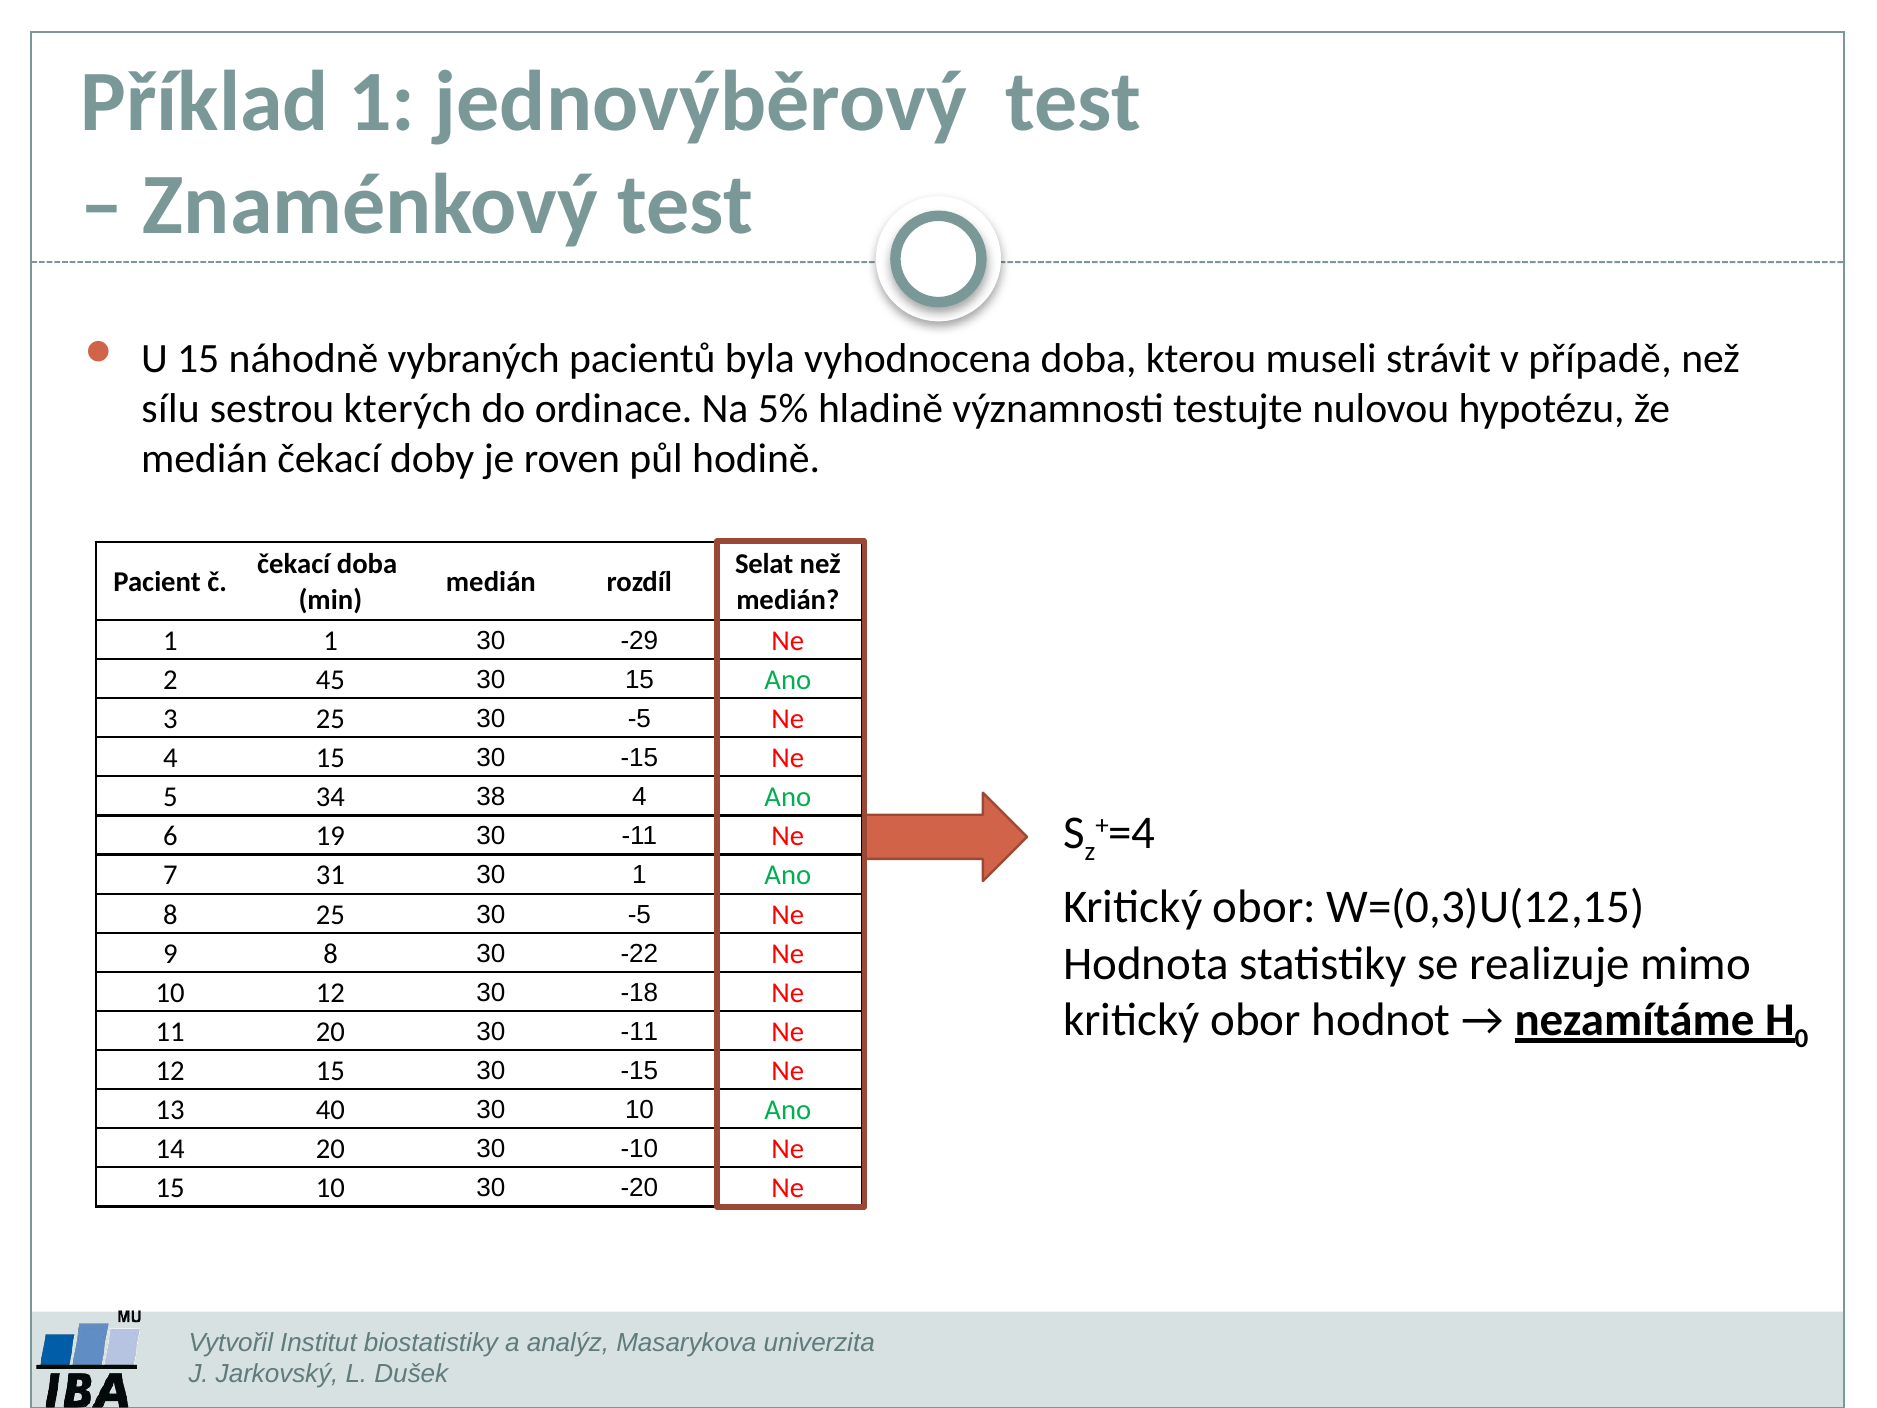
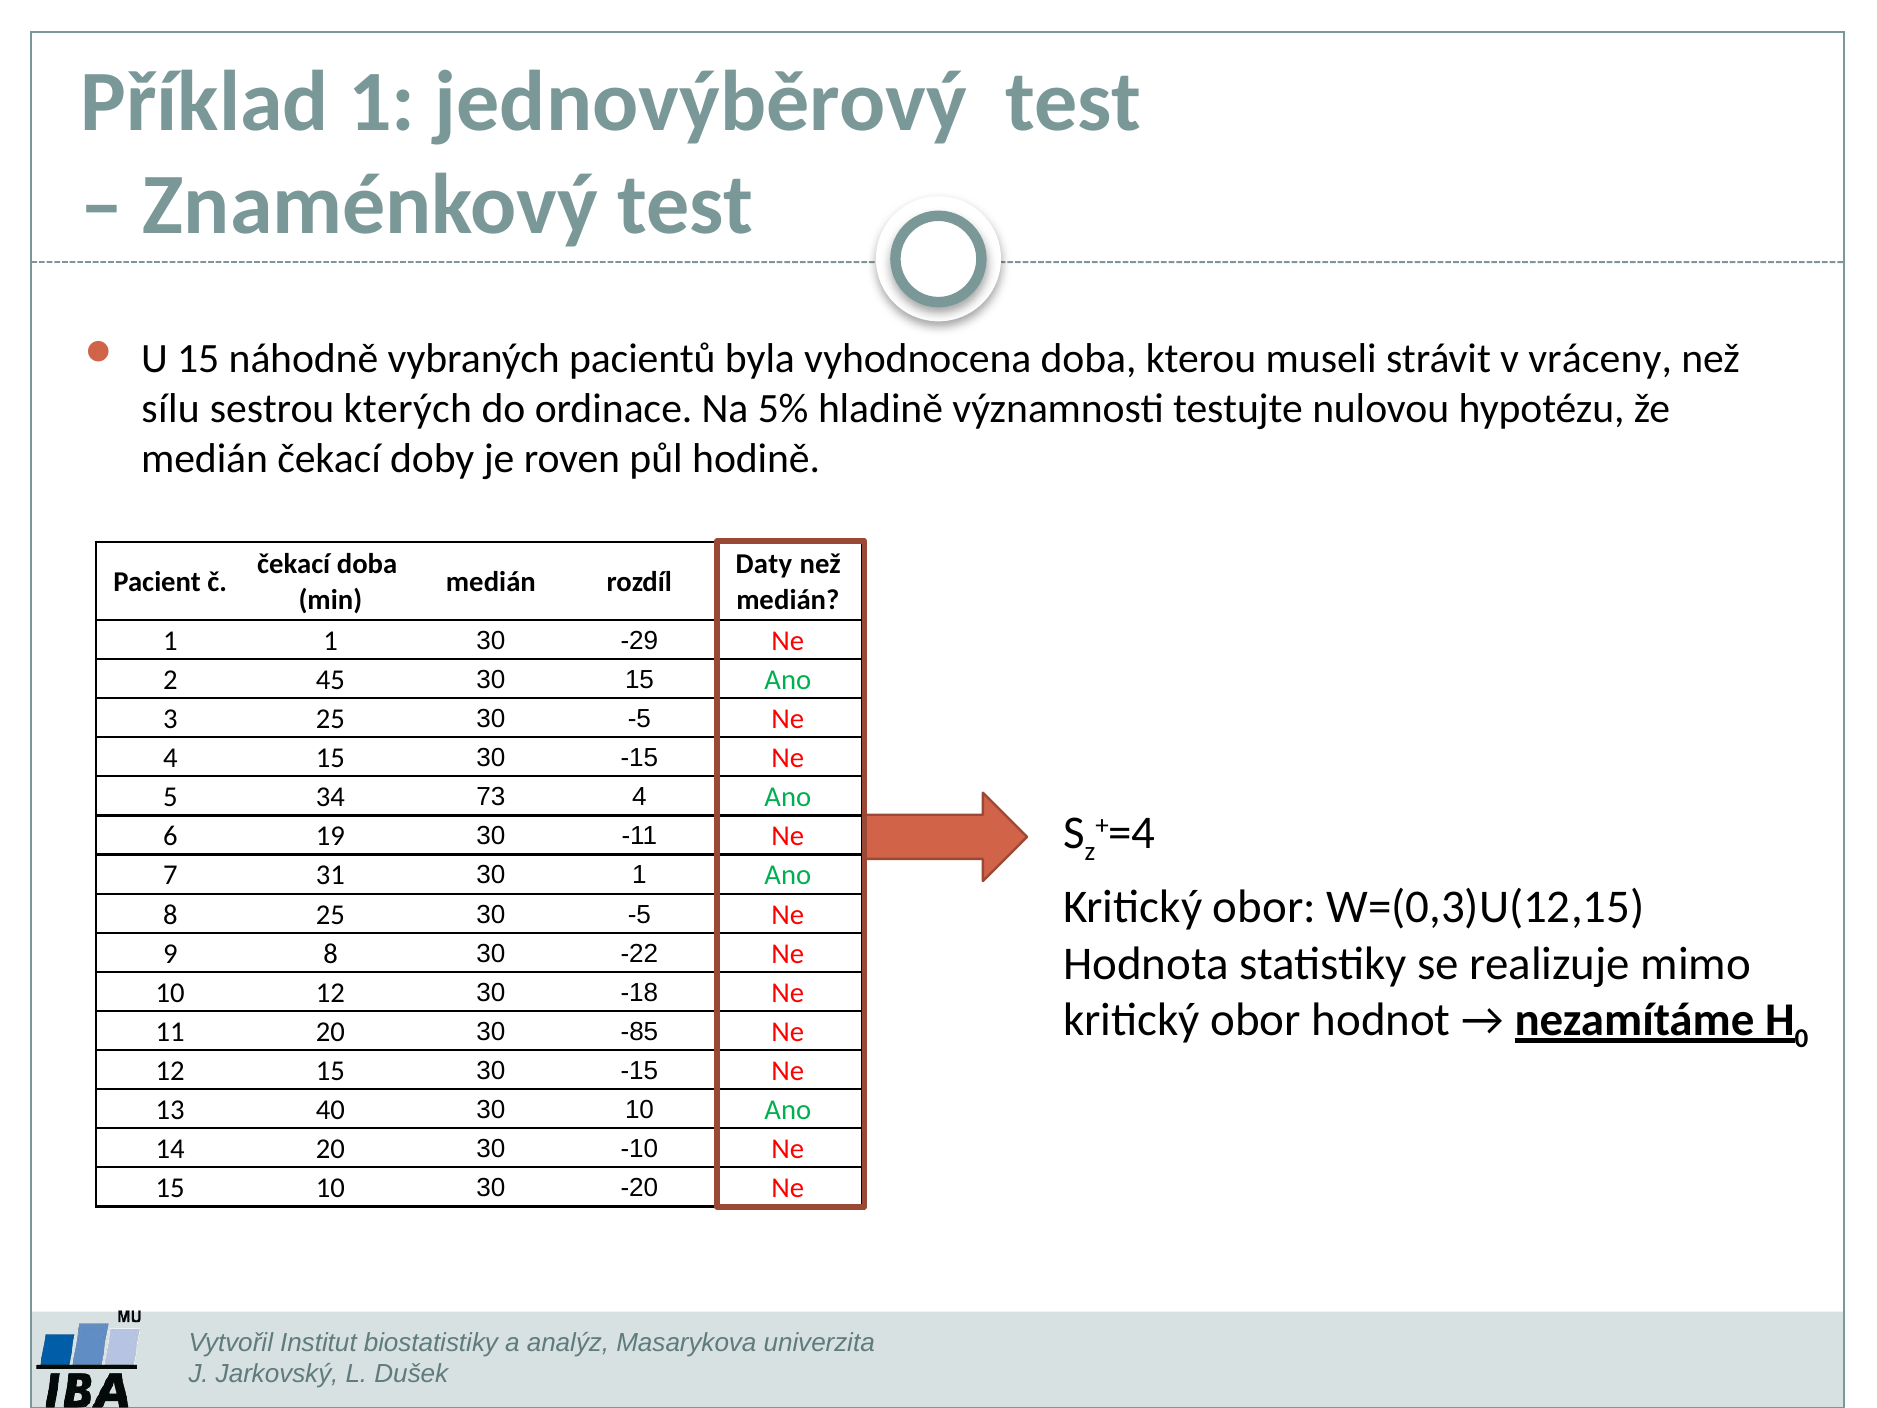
případě: případě -> vráceny (1600, 359)
Selat: Selat -> Daty (764, 564)
38: 38 -> 73 (491, 797)
20 30 -11: -11 -> -85 (639, 1032)
